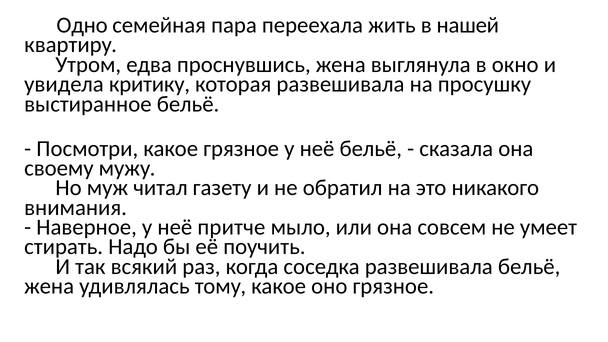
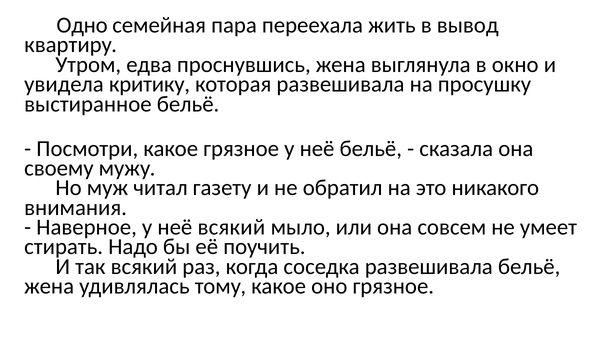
нашей: нашей -> вывод (468, 25)
неё притче: притче -> всякий (231, 227)
